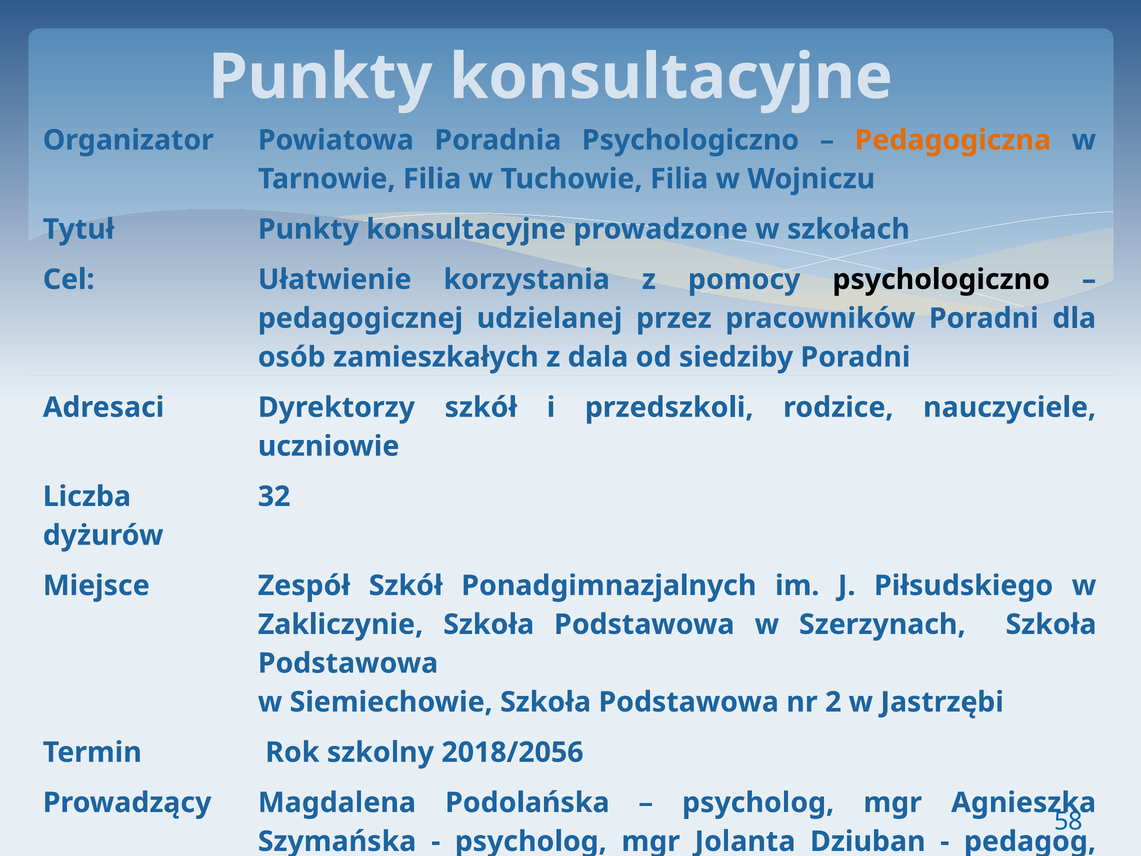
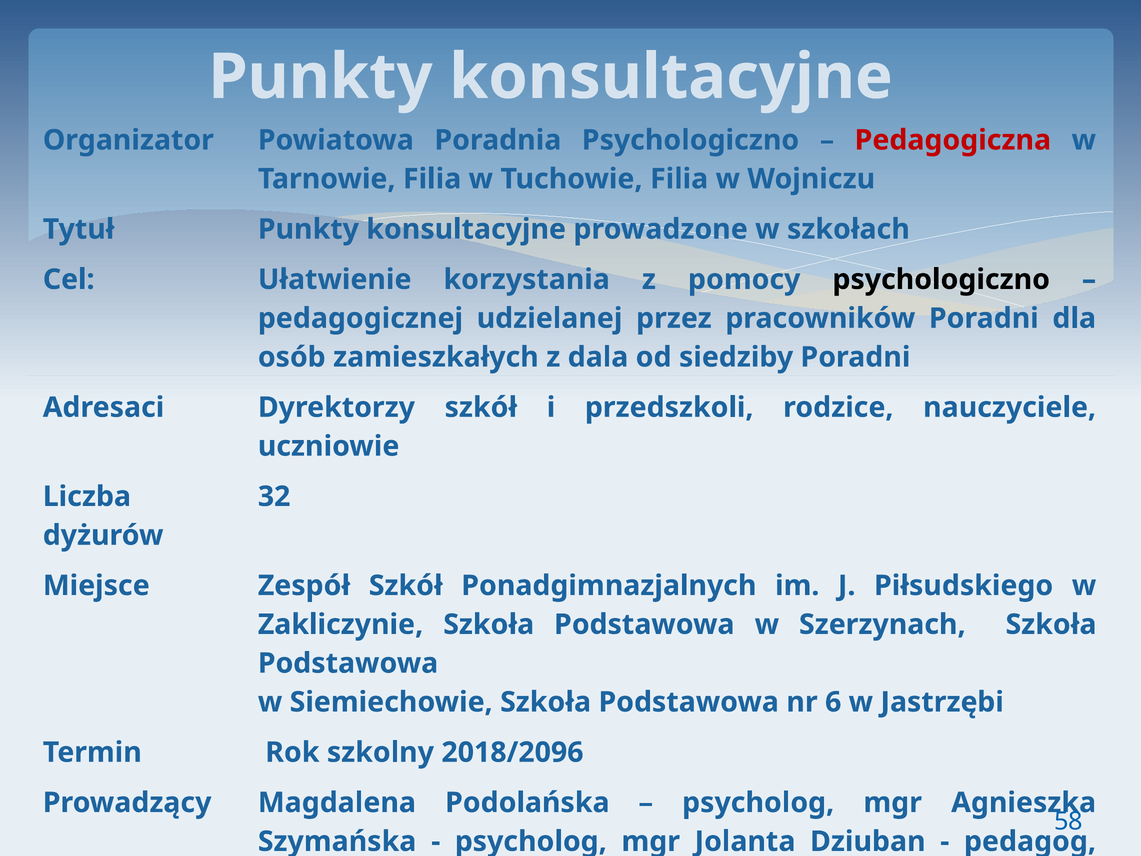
Pedagogiczna colour: orange -> red (953, 140)
2: 2 -> 6 (833, 702)
2018/2056: 2018/2056 -> 2018/2096 (512, 752)
